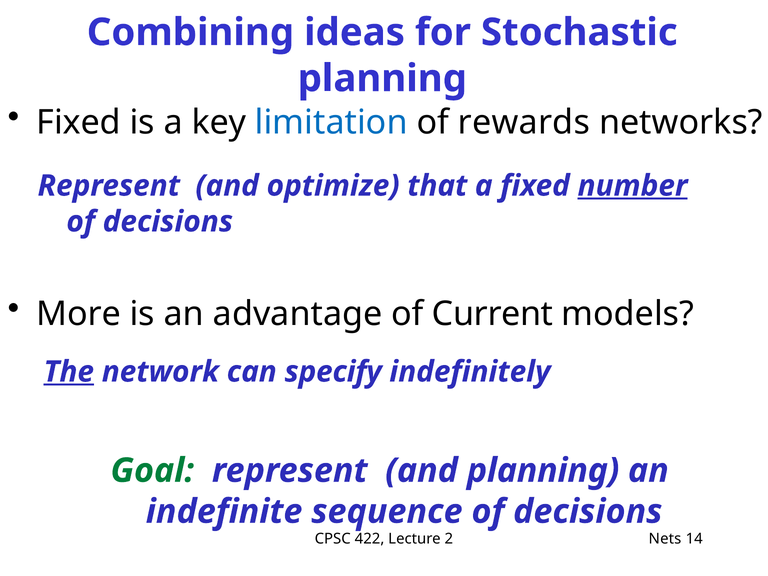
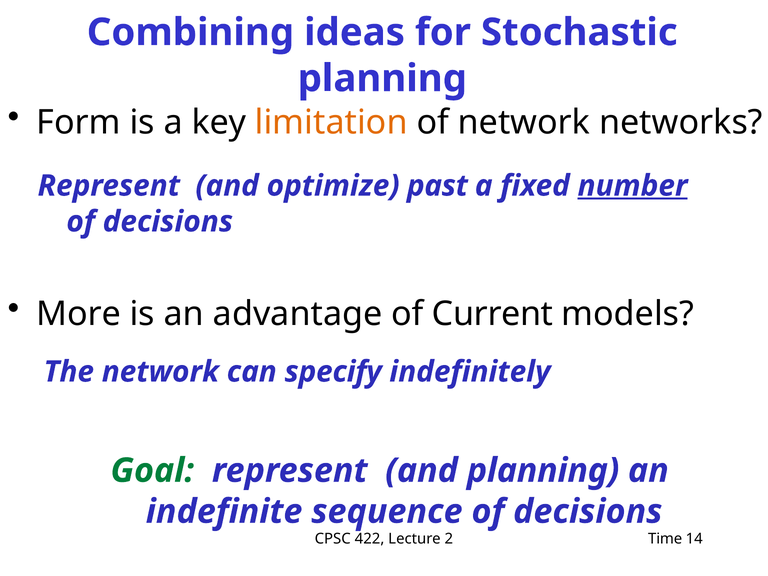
Fixed: Fixed -> Form (79, 123)
limitation colour: blue -> orange (331, 123)
of rewards: rewards -> network (524, 123)
that: that -> past (437, 186)
The underline: present -> none (69, 372)
Nets: Nets -> Time (665, 539)
